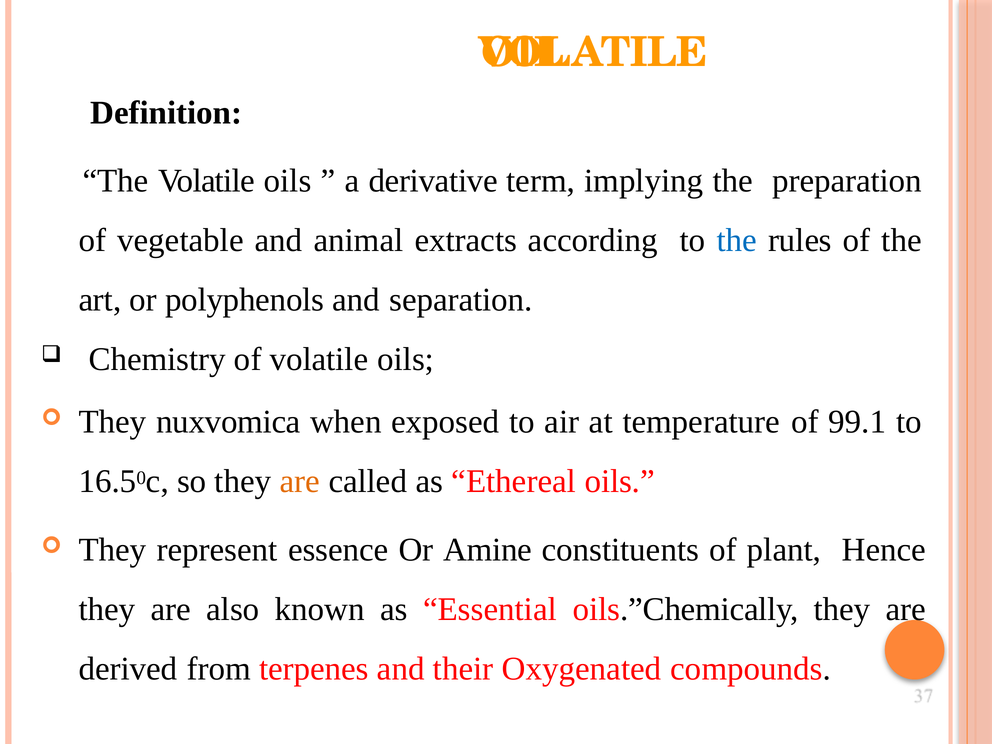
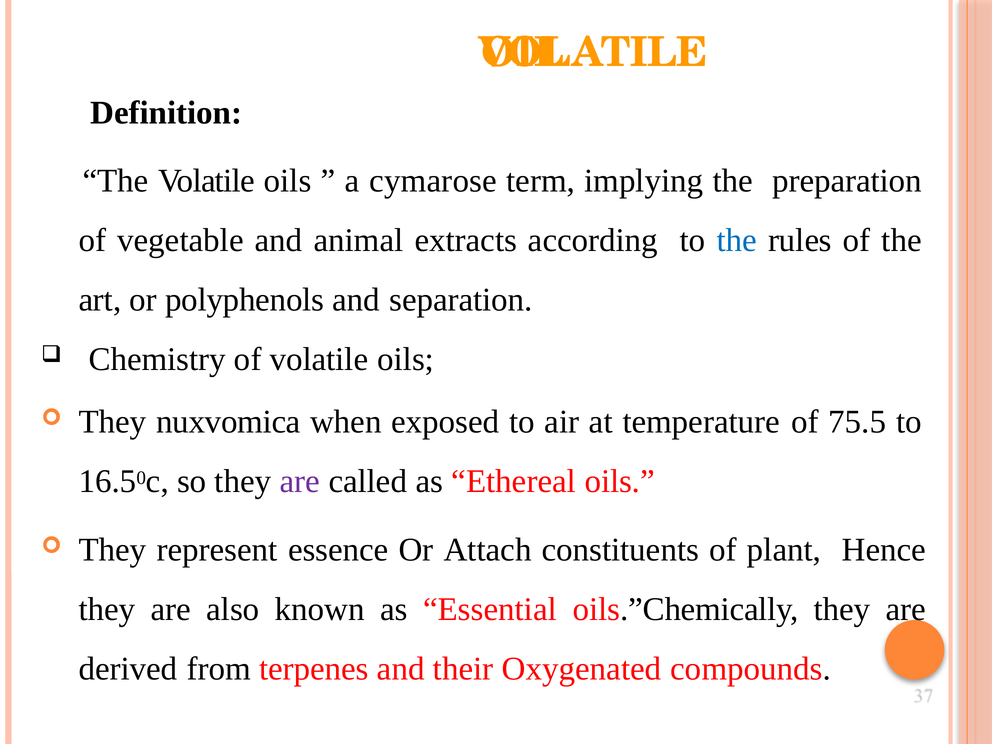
derivative: derivative -> cymarose (433, 181)
99.1: 99.1 -> 75.5 (857, 422)
are colour: orange -> purple (300, 482)
Amine: Amine -> Attach (488, 550)
